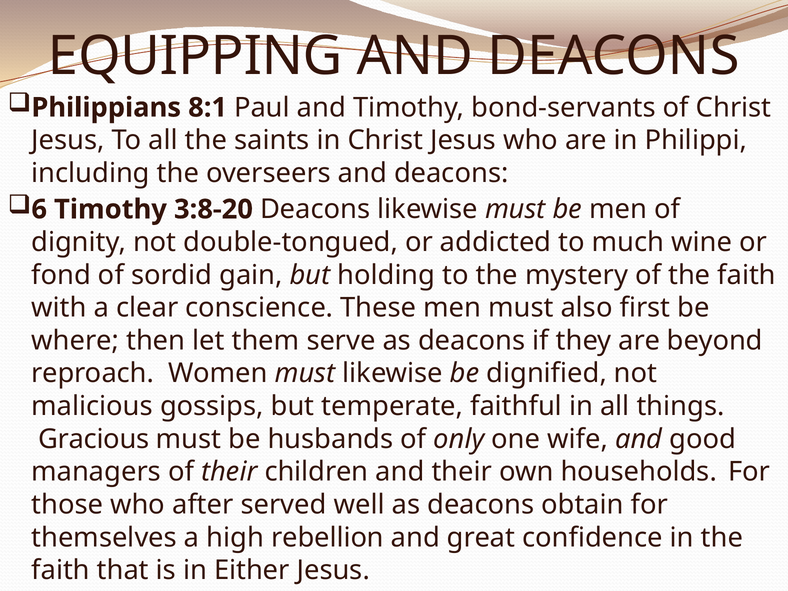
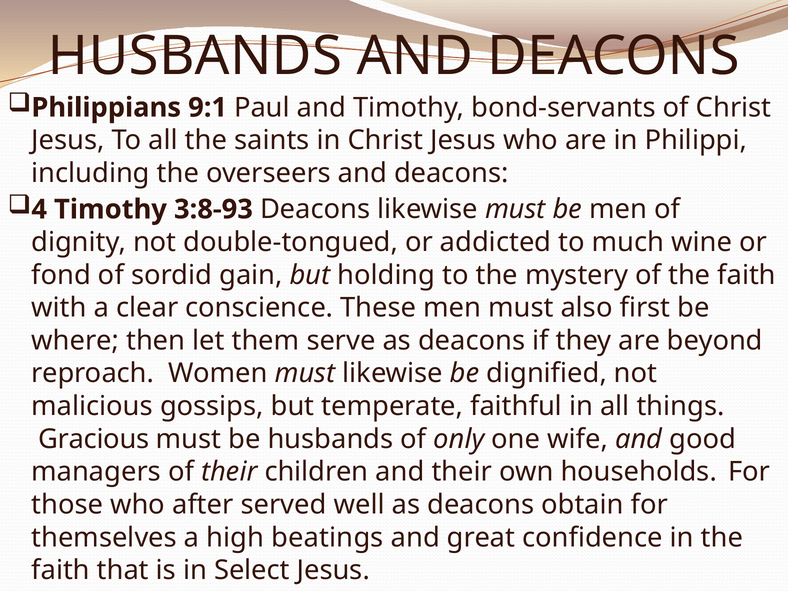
EQUIPPING: EQUIPPING -> HUSBANDS (195, 56)
8:1: 8:1 -> 9:1 (208, 108)
6: 6 -> 4 (39, 209)
3:8-20: 3:8-20 -> 3:8-93 (213, 209)
rebellion: rebellion -> beatings (327, 538)
Either: Either -> Select (252, 570)
